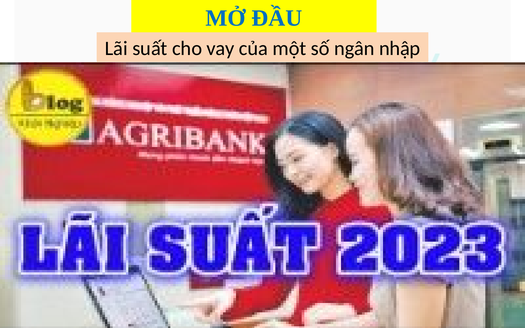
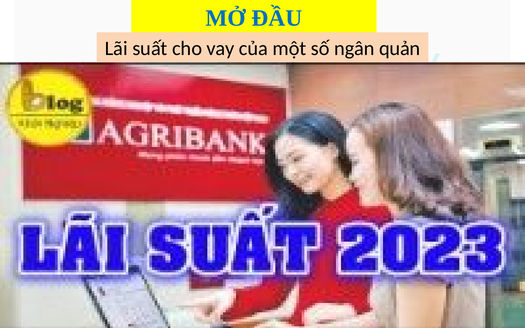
nhập: nhập -> quản (400, 49)
